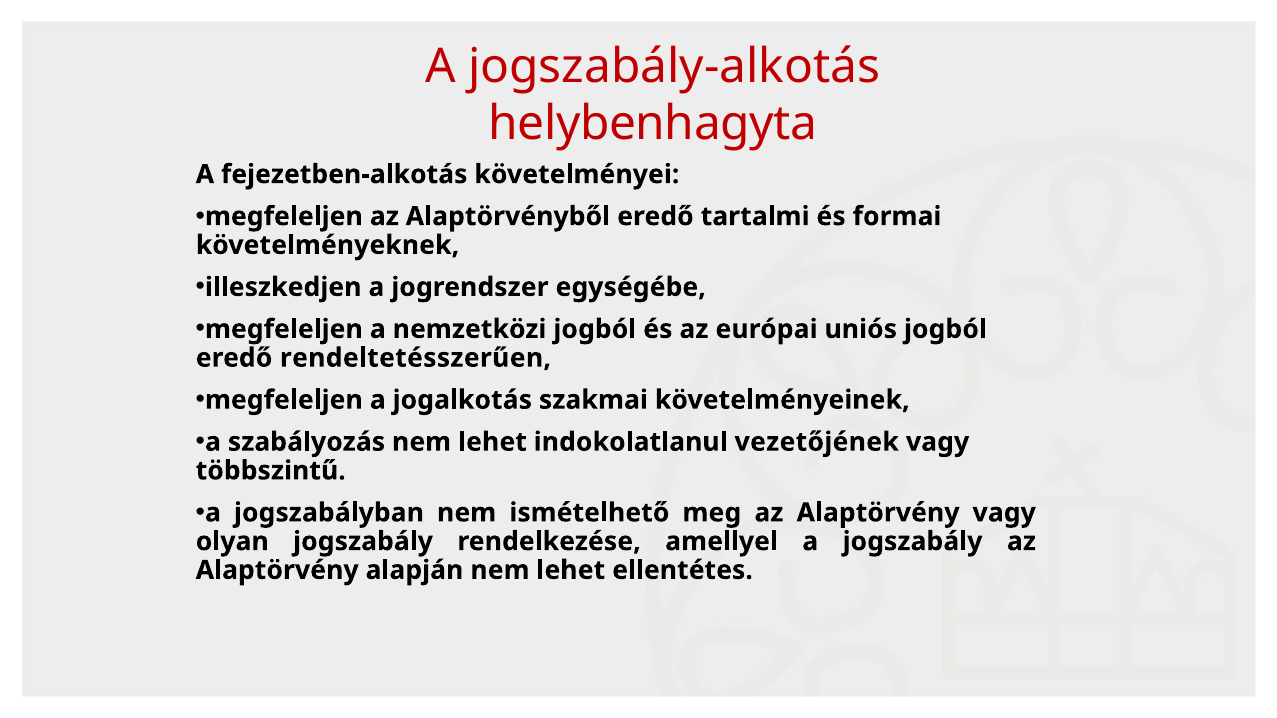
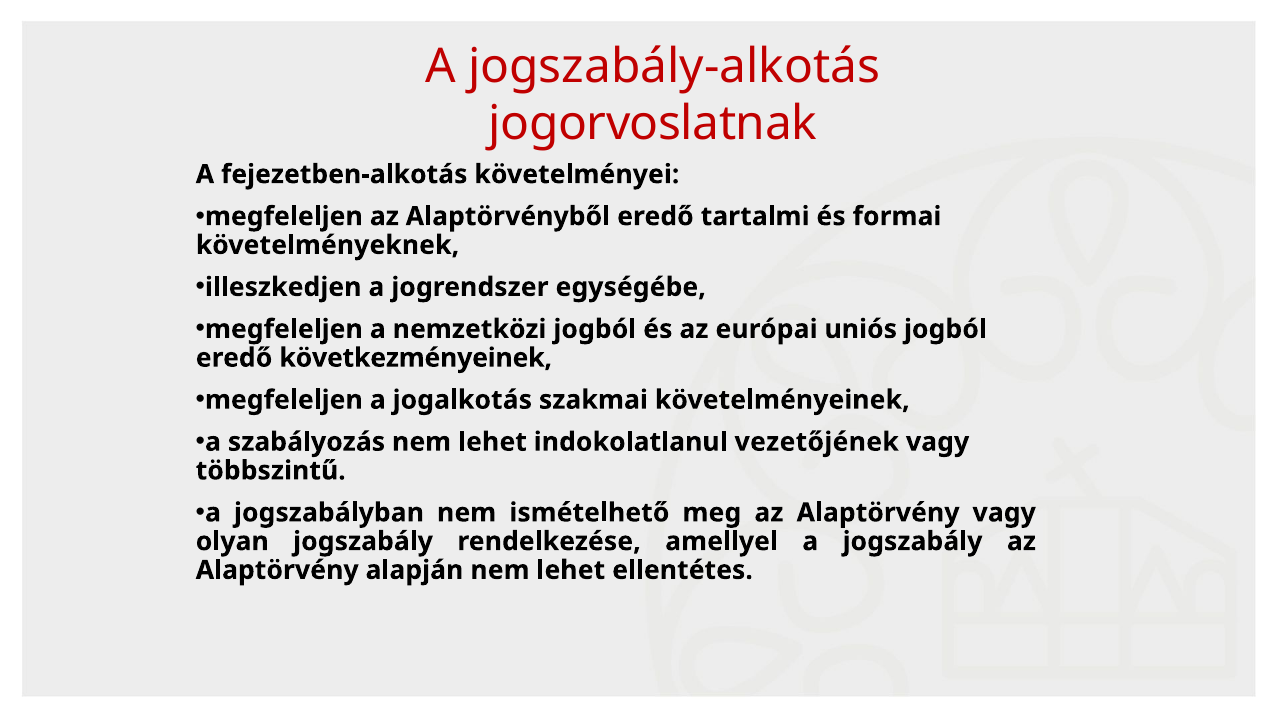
helybenhagyta: helybenhagyta -> jogorvoslatnak (653, 124)
rendeltetésszerűen: rendeltetésszerűen -> következményeinek (416, 358)
